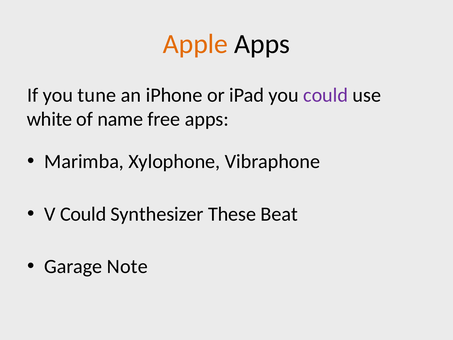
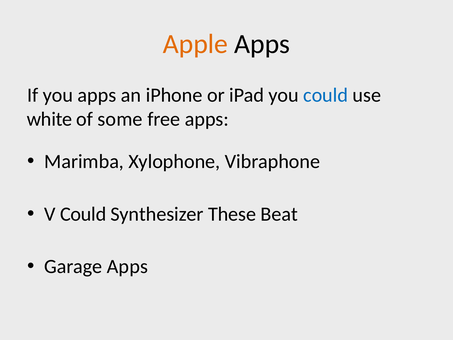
you tune: tune -> apps (97, 95)
could colour: purple -> blue (326, 95)
name: name -> some (120, 119)
Garage Note: Note -> Apps (127, 266)
